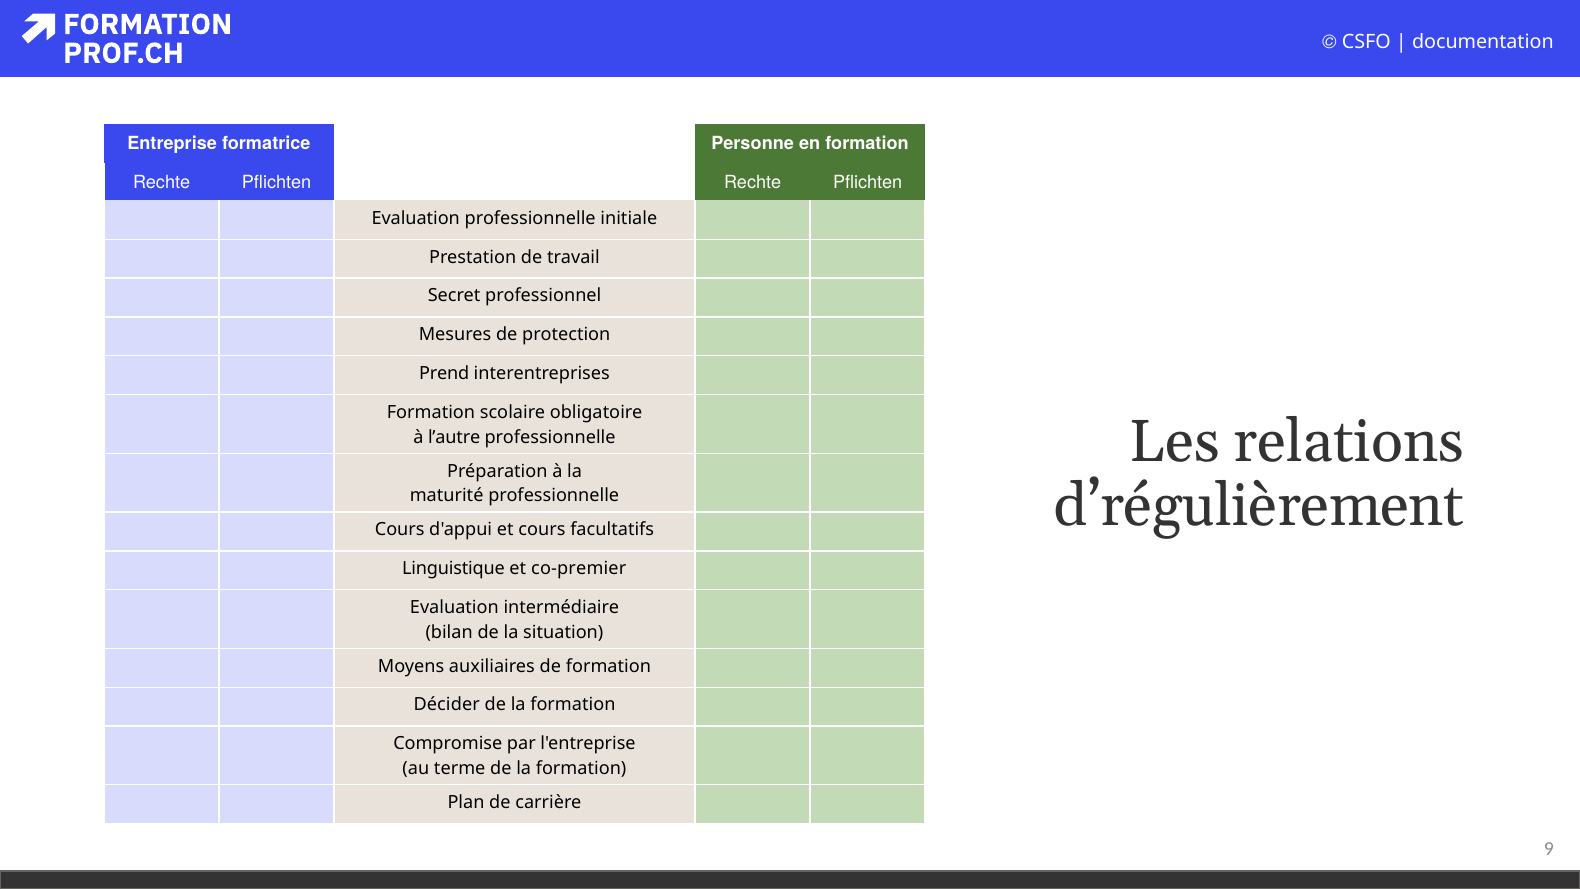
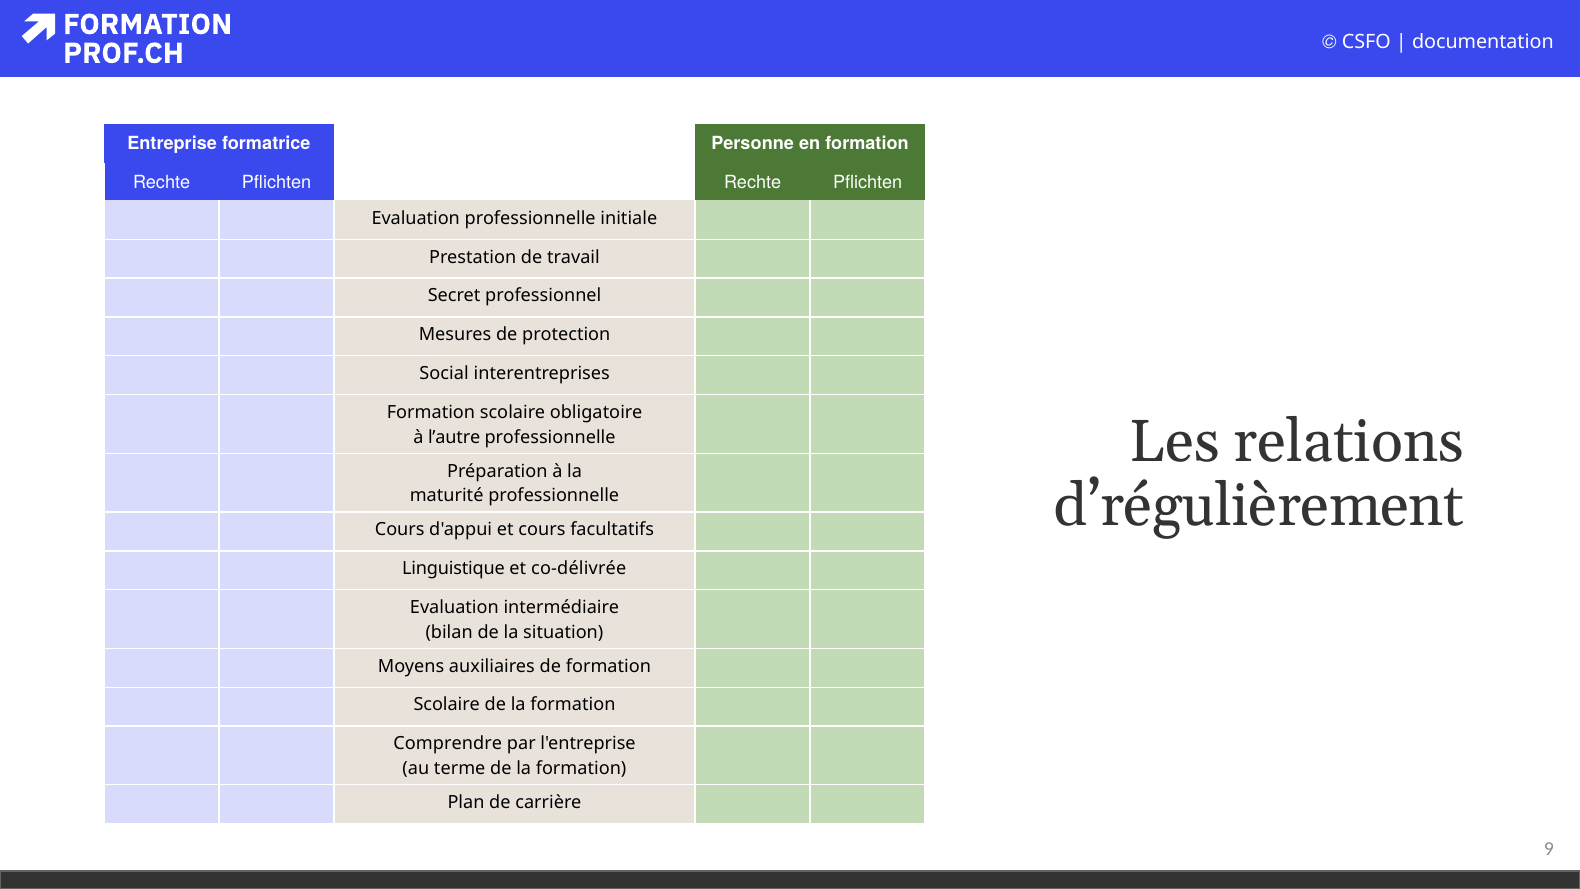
Prend: Prend -> Social (444, 373)
co-premier: co-premier -> co-délivrée (579, 568)
Décider: Décider -> Scolaire (447, 705)
Compromise: Compromise -> Comprendre (448, 744)
